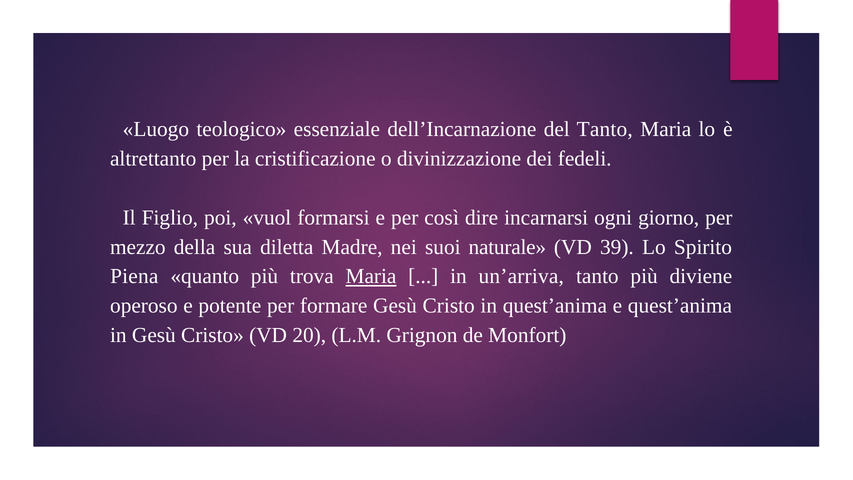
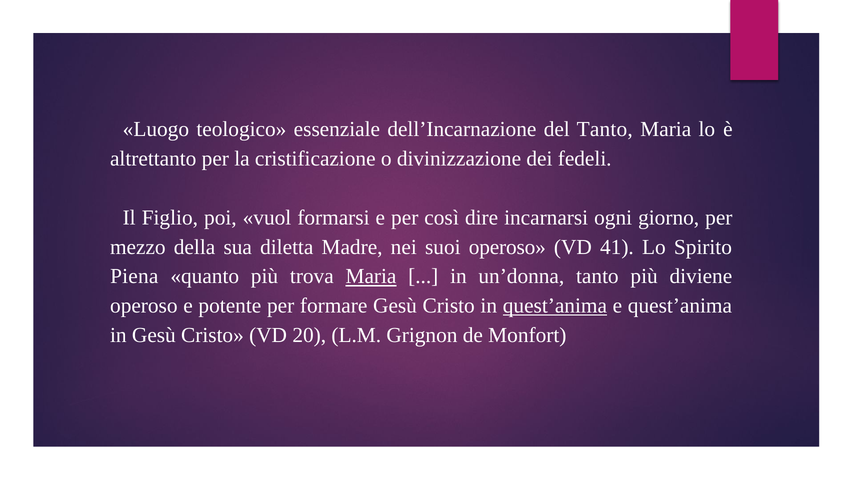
suoi naturale: naturale -> operoso (507, 247)
39: 39 -> 41 (617, 247)
un’arriva: un’arriva -> un’donna (521, 276)
quest’anima underline: none -> present (555, 306)
